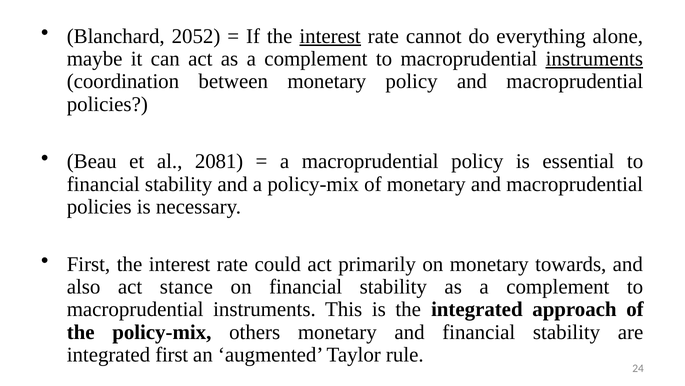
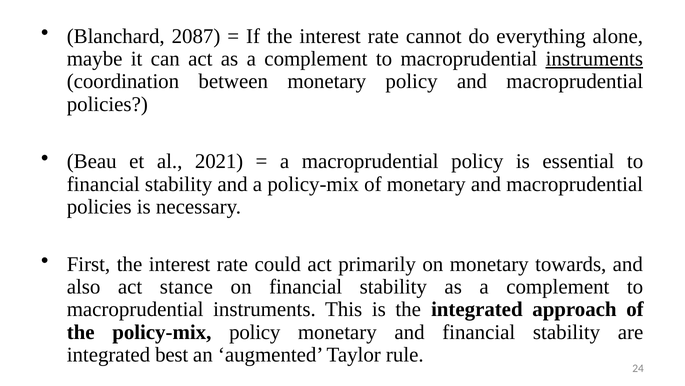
2052: 2052 -> 2087 (196, 36)
interest underline: present -> none (330, 36)
2081: 2081 -> 2021 (219, 161)
policy-mix others: others -> policy (255, 332)
integrated first: first -> best (172, 354)
